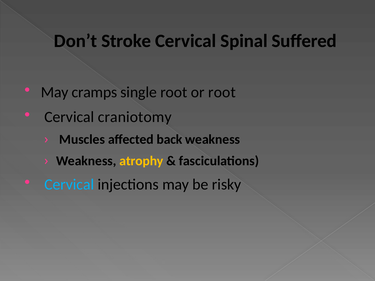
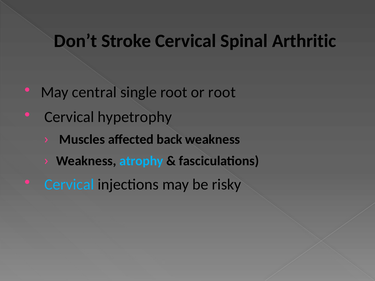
Suffered: Suffered -> Arthritic (304, 41)
cramps: cramps -> central (94, 92)
craniotomy: craniotomy -> hypetrophy (135, 117)
atrophy colour: yellow -> light blue (141, 161)
